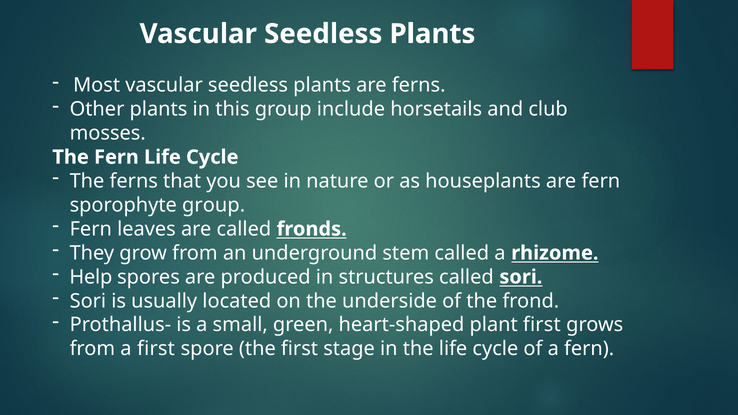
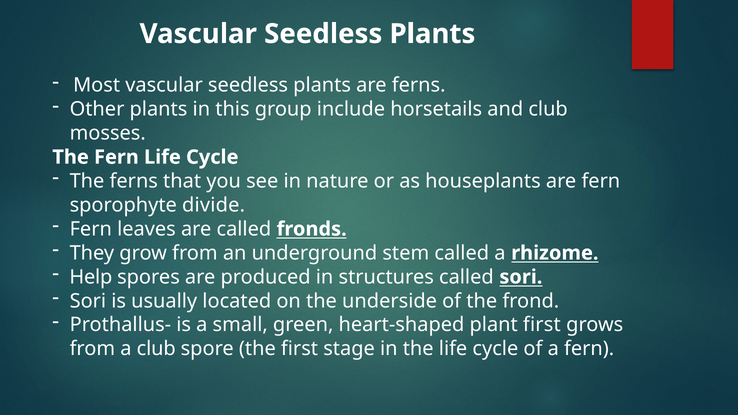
sporophyte group: group -> divide (214, 205)
a first: first -> club (156, 349)
